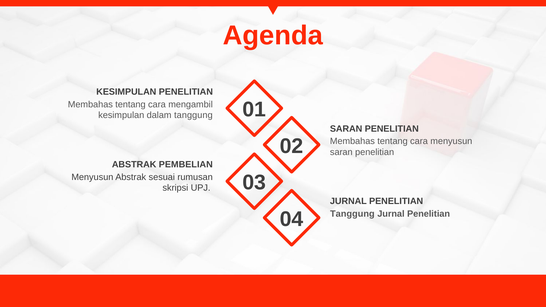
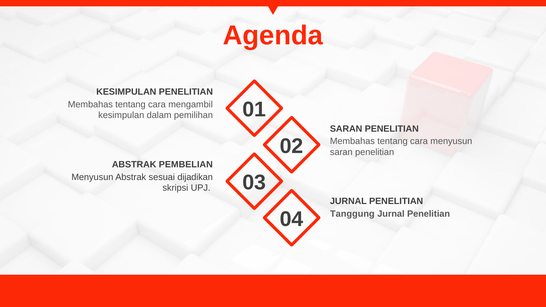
dalam tanggung: tanggung -> pemilihan (193, 115)
rumusan: rumusan -> dijadikan (195, 177)
